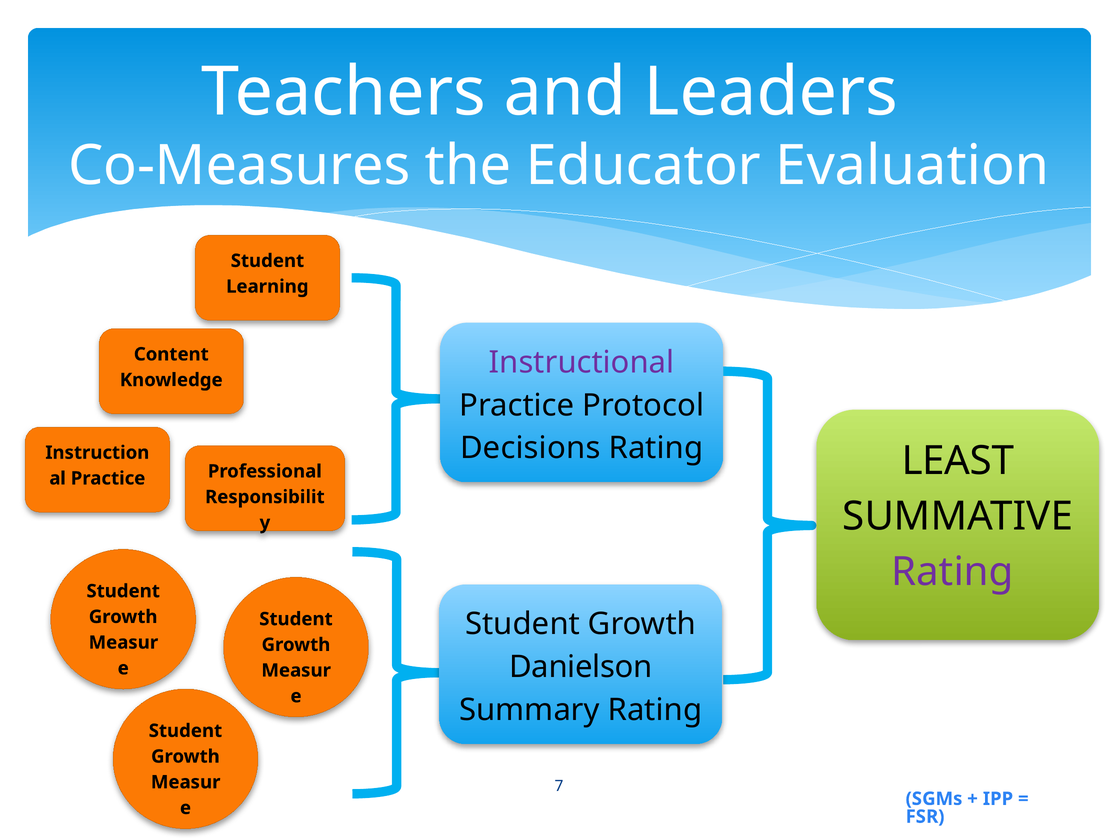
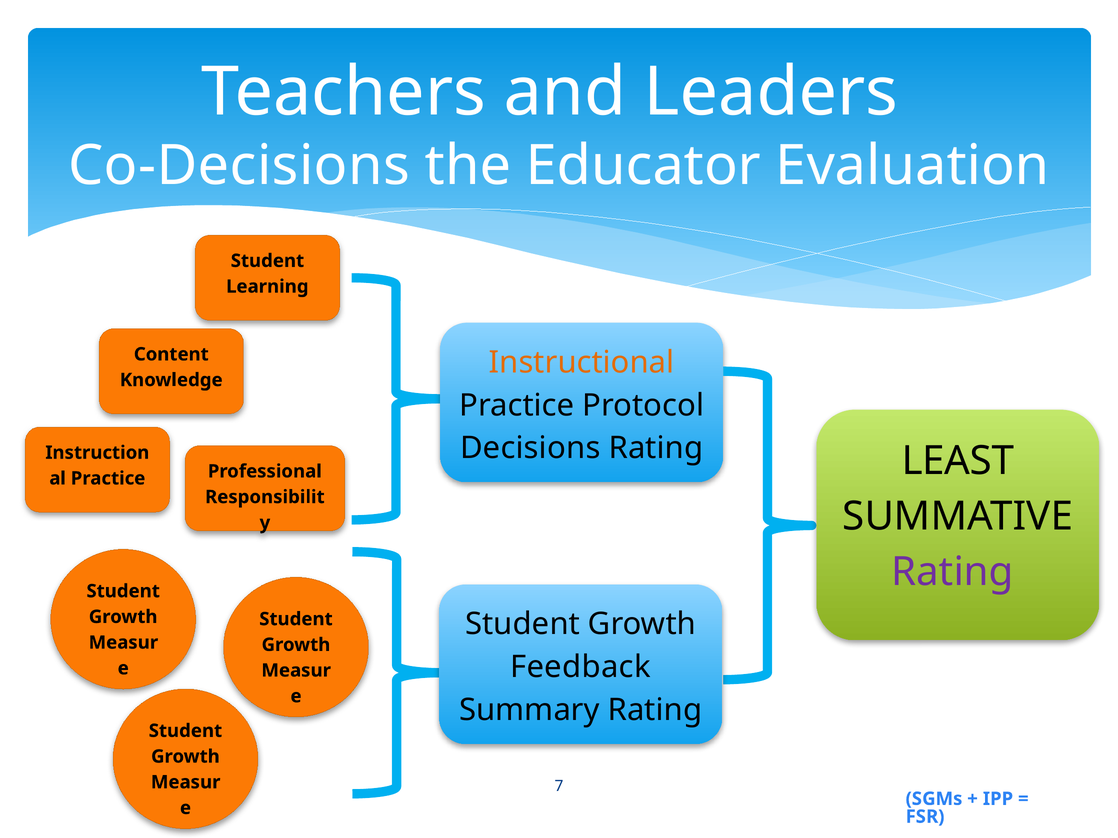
Co-Measures: Co-Measures -> Co-Decisions (239, 166)
Instructional colour: purple -> orange (582, 363)
Danielson: Danielson -> Feedback (580, 667)
